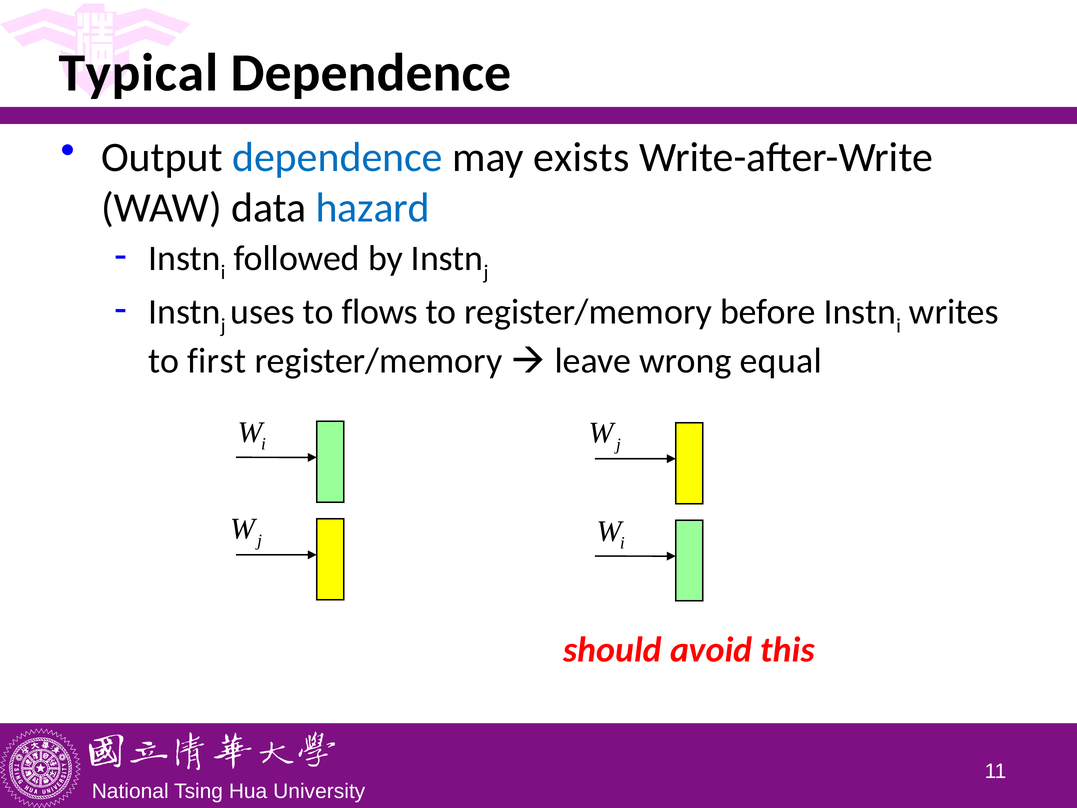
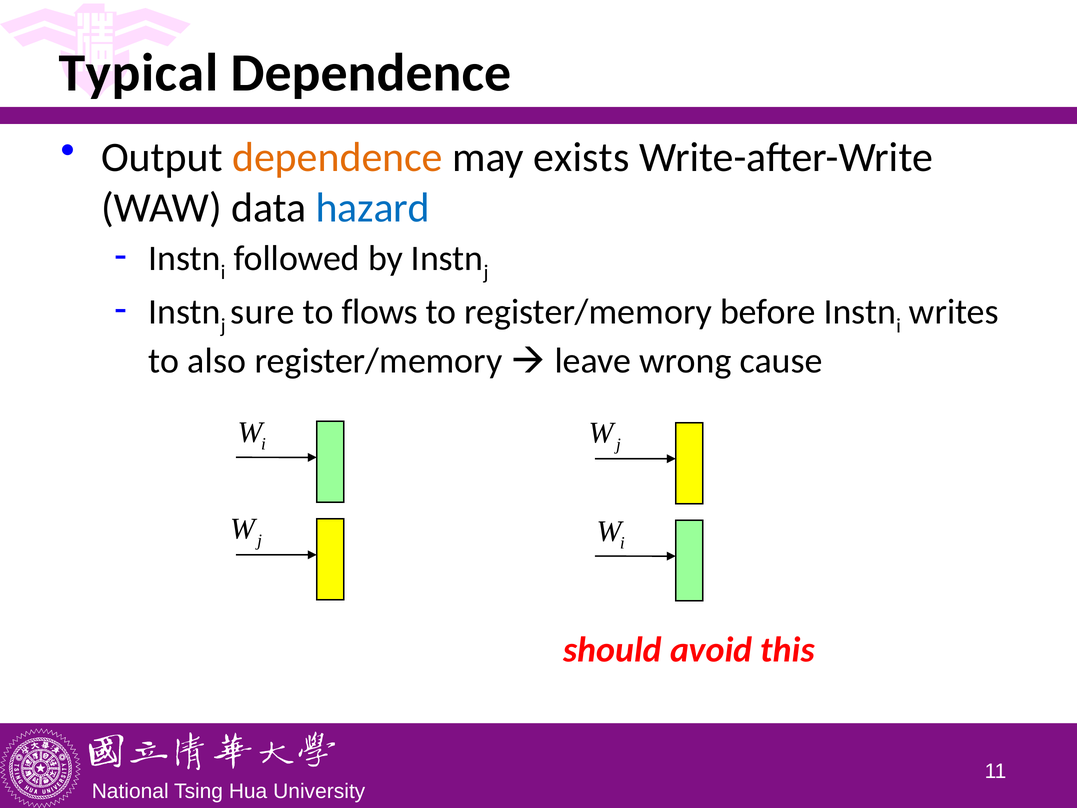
dependence colour: blue -> orange (337, 157)
uses: uses -> sure (262, 312)
first: first -> also (217, 361)
equal: equal -> cause (781, 361)
